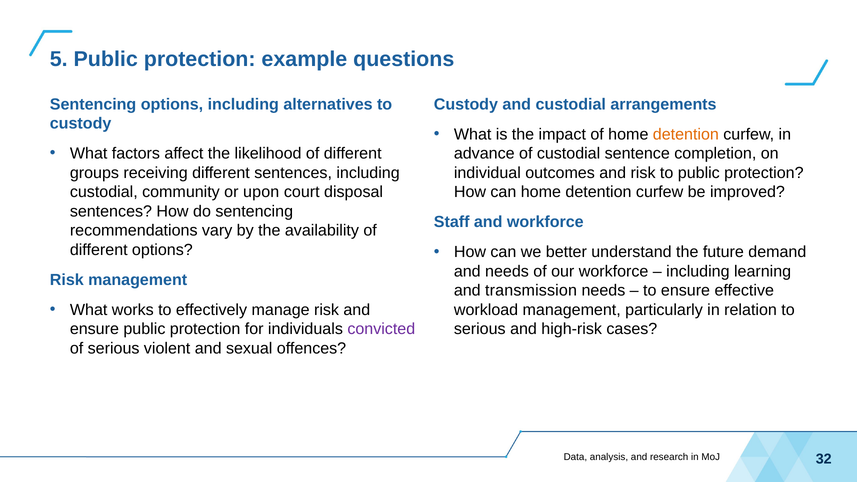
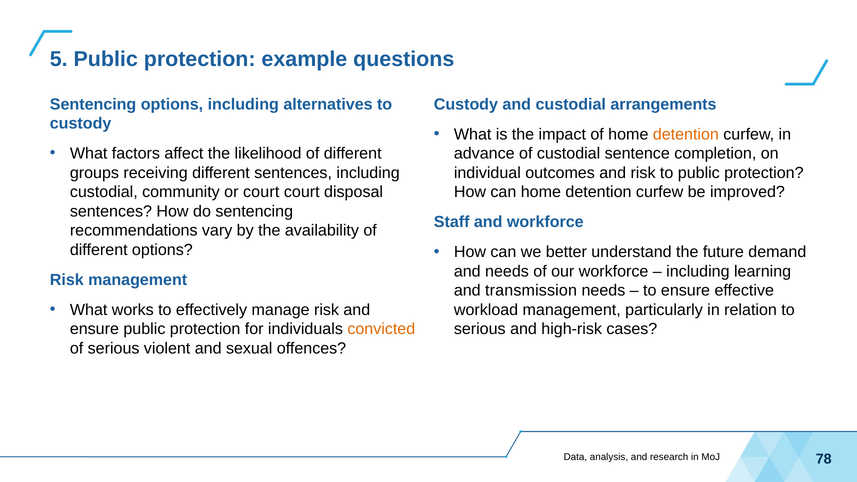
or upon: upon -> court (261, 192)
convicted colour: purple -> orange (381, 329)
32: 32 -> 78 (824, 459)
